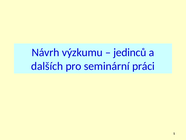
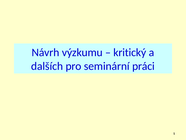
jedinců: jedinců -> kritický (130, 52)
